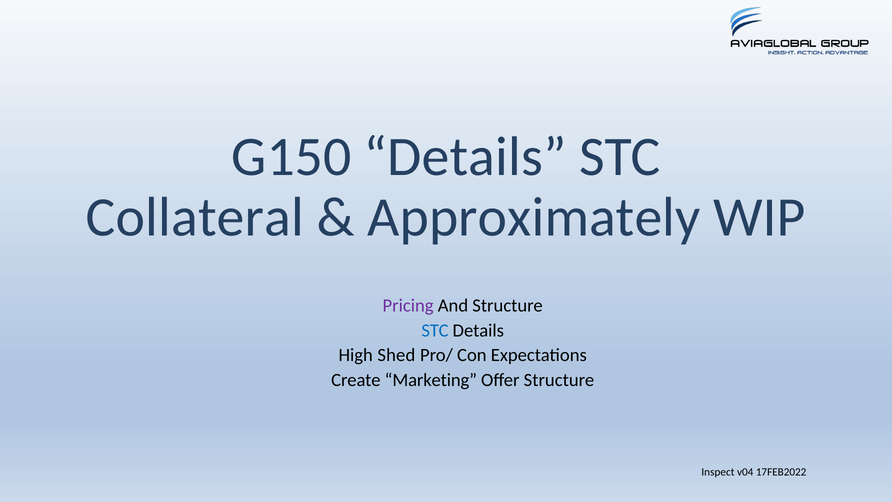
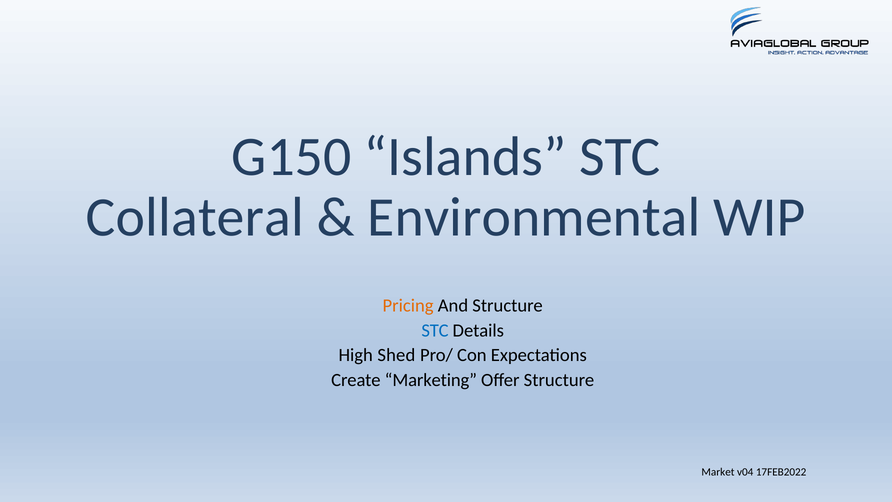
G150 Details: Details -> Islands (465, 157)
Approximately: Approximately -> Environmental (534, 217)
Pricing colour: purple -> orange (408, 306)
Inspect: Inspect -> Market (718, 472)
